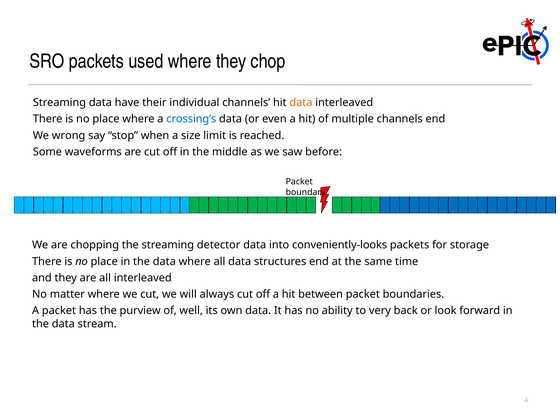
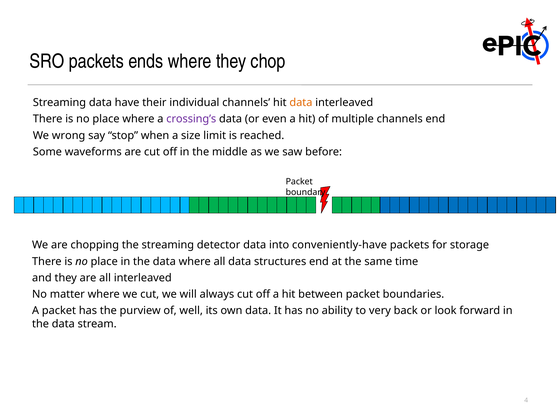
used: used -> ends (146, 61)
crossing’s colour: blue -> purple (191, 119)
conveniently-looks: conveniently-looks -> conveniently-have (339, 245)
